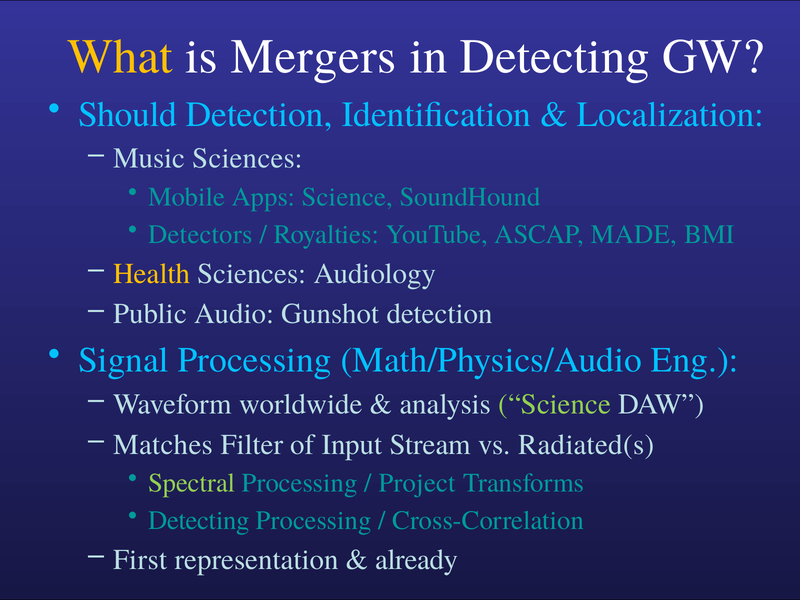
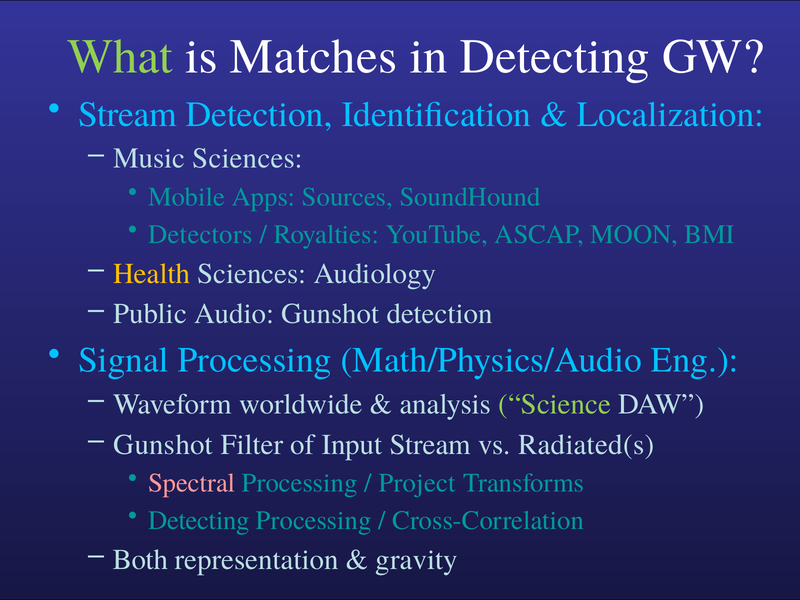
What colour: yellow -> light green (120, 57)
Mergers: Mergers -> Matches (314, 57)
Should: Should -> Stream (128, 115)
Apps Science: Science -> Sources (347, 197)
MADE: MADE -> MOON (634, 234)
Matches: Matches -> Gunshot (163, 445)
Spectral colour: light green -> pink (192, 483)
First: First -> Both (140, 560)
already: already -> gravity (417, 560)
